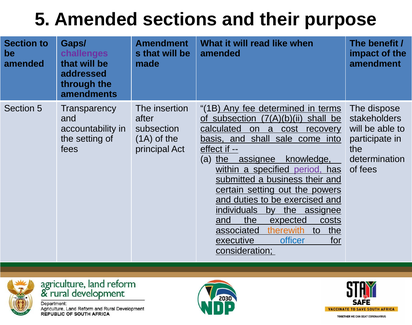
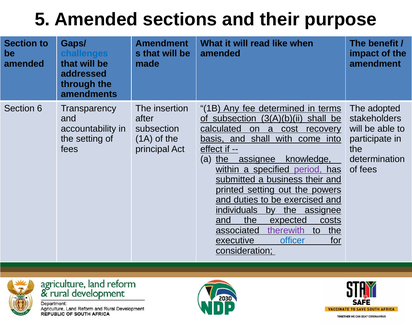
challenges colour: purple -> blue (84, 54)
Section 5: 5 -> 6 (40, 109)
dispose: dispose -> adopted (384, 109)
7(A)(b)(ii: 7(A)(b)(ii -> 3(A)(b)(ii (282, 119)
sale: sale -> with (284, 139)
certain: certain -> printed (230, 190)
therewith colour: orange -> purple (286, 231)
